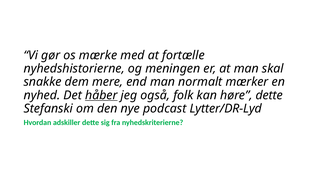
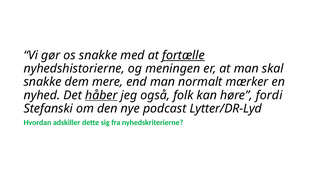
os mærke: mærke -> snakke (98, 55)
fortælle underline: none -> present (183, 55)
høre dette: dette -> fordi (269, 95)
